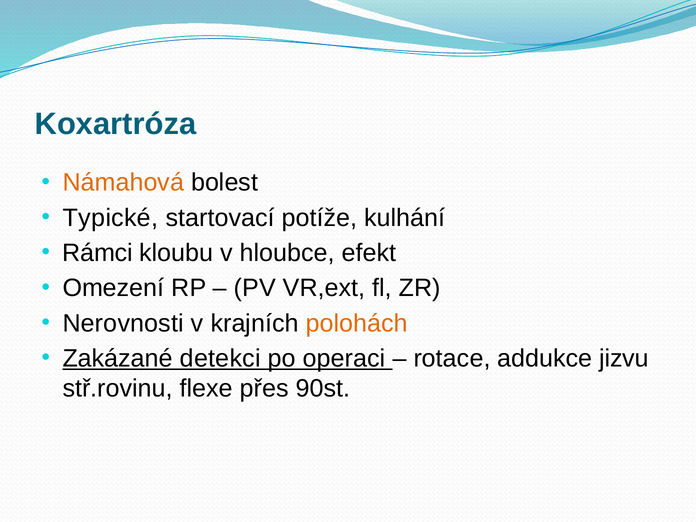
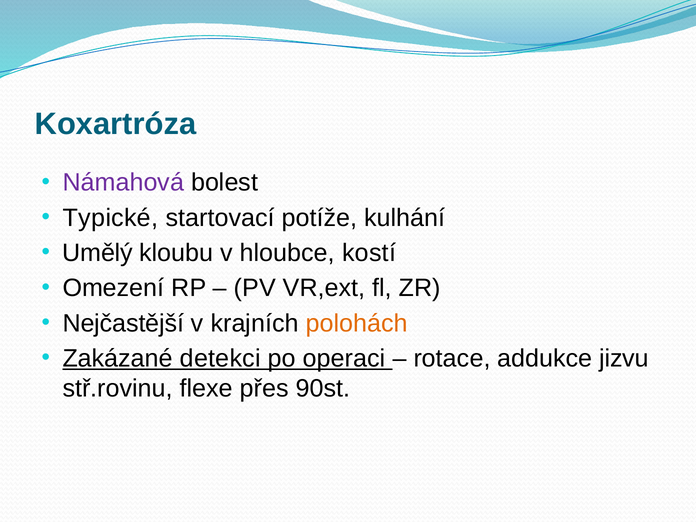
Námahová colour: orange -> purple (123, 183)
Rámci: Rámci -> Umělý (98, 253)
efekt: efekt -> kostí (369, 253)
Nerovnosti: Nerovnosti -> Nejčastější (123, 323)
